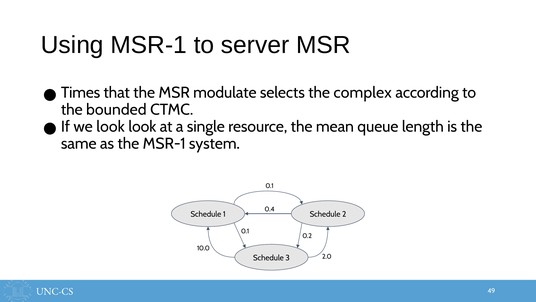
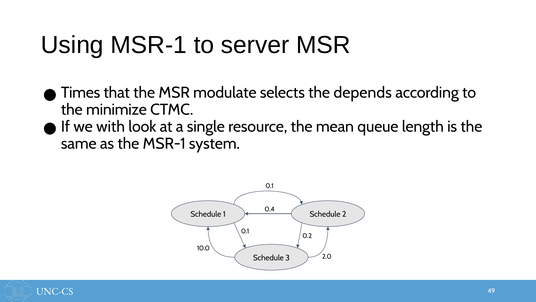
complex: complex -> depends (363, 93)
bounded: bounded -> minimize (116, 110)
we look: look -> with (111, 126)
